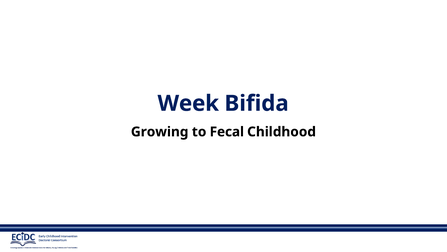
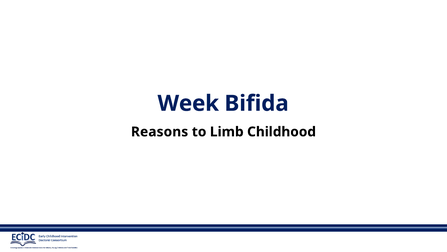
Growing: Growing -> Reasons (160, 132)
Fecal: Fecal -> Limb (227, 132)
